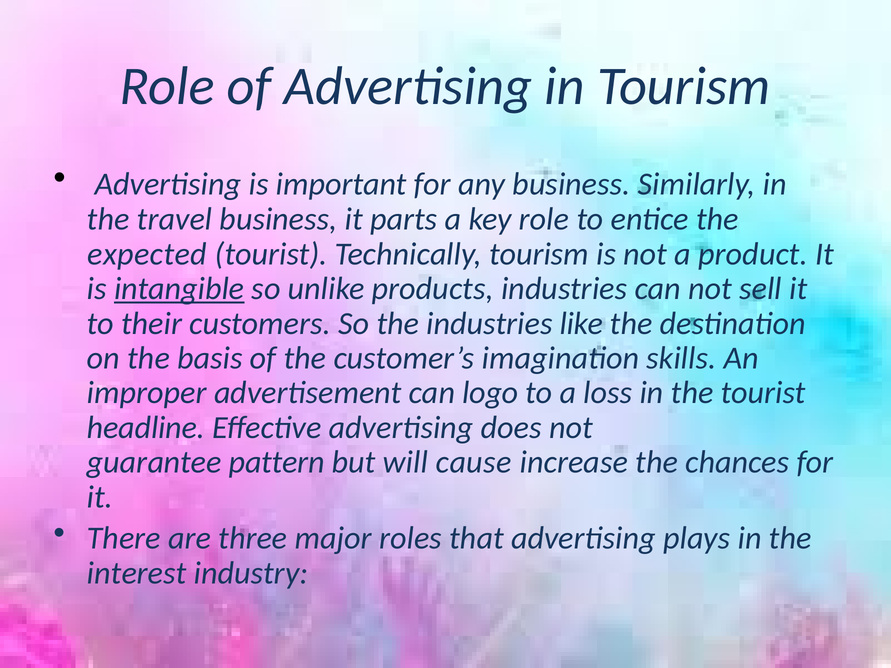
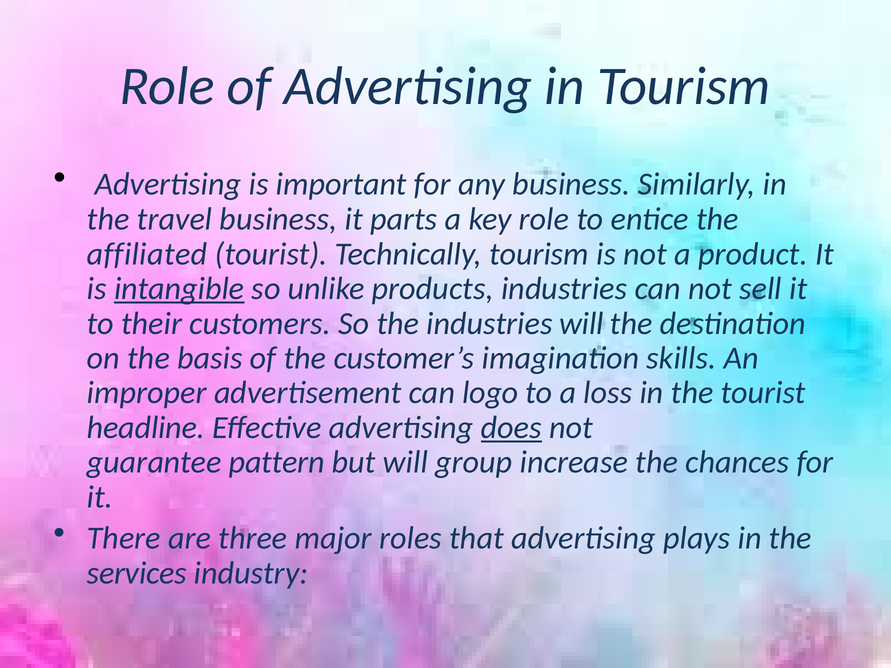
expected: expected -> affiliated (147, 254)
industries like: like -> will (581, 324)
does underline: none -> present (511, 428)
cause: cause -> group (474, 462)
interest: interest -> services (137, 573)
